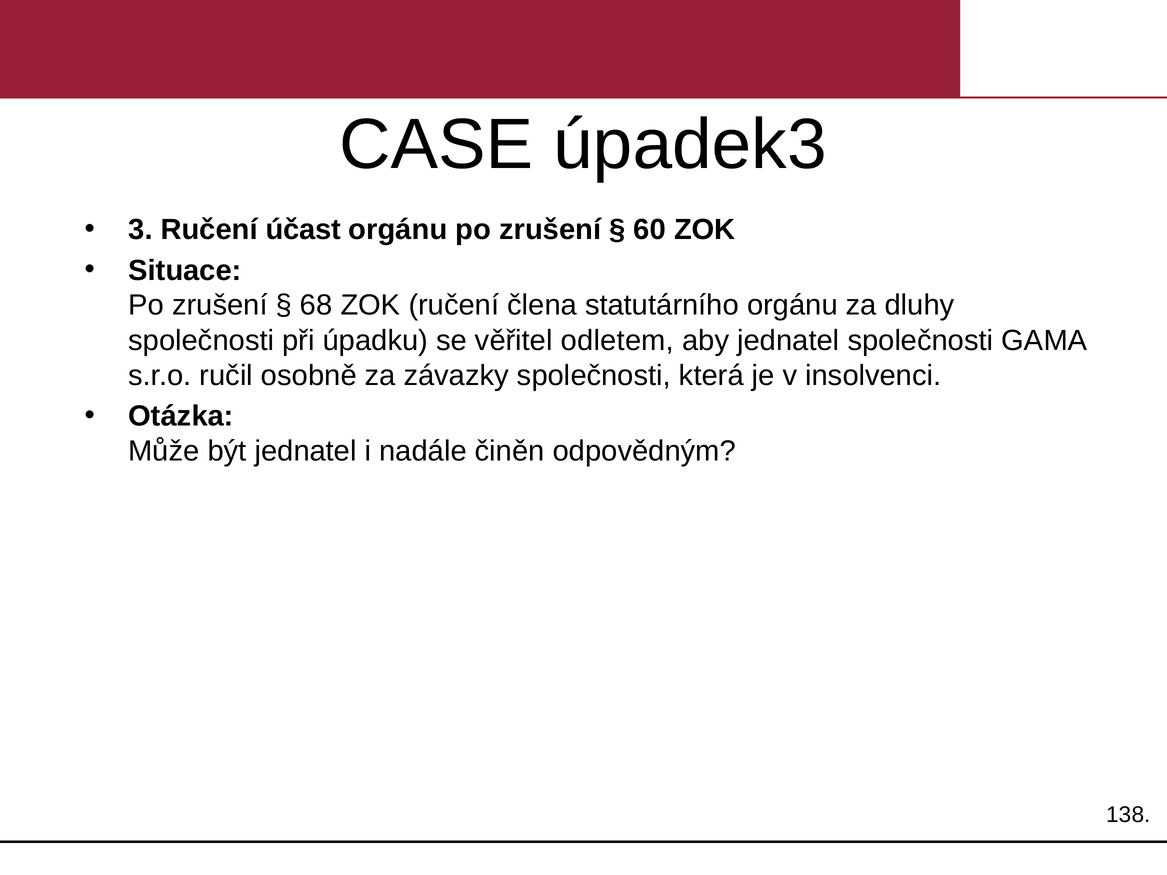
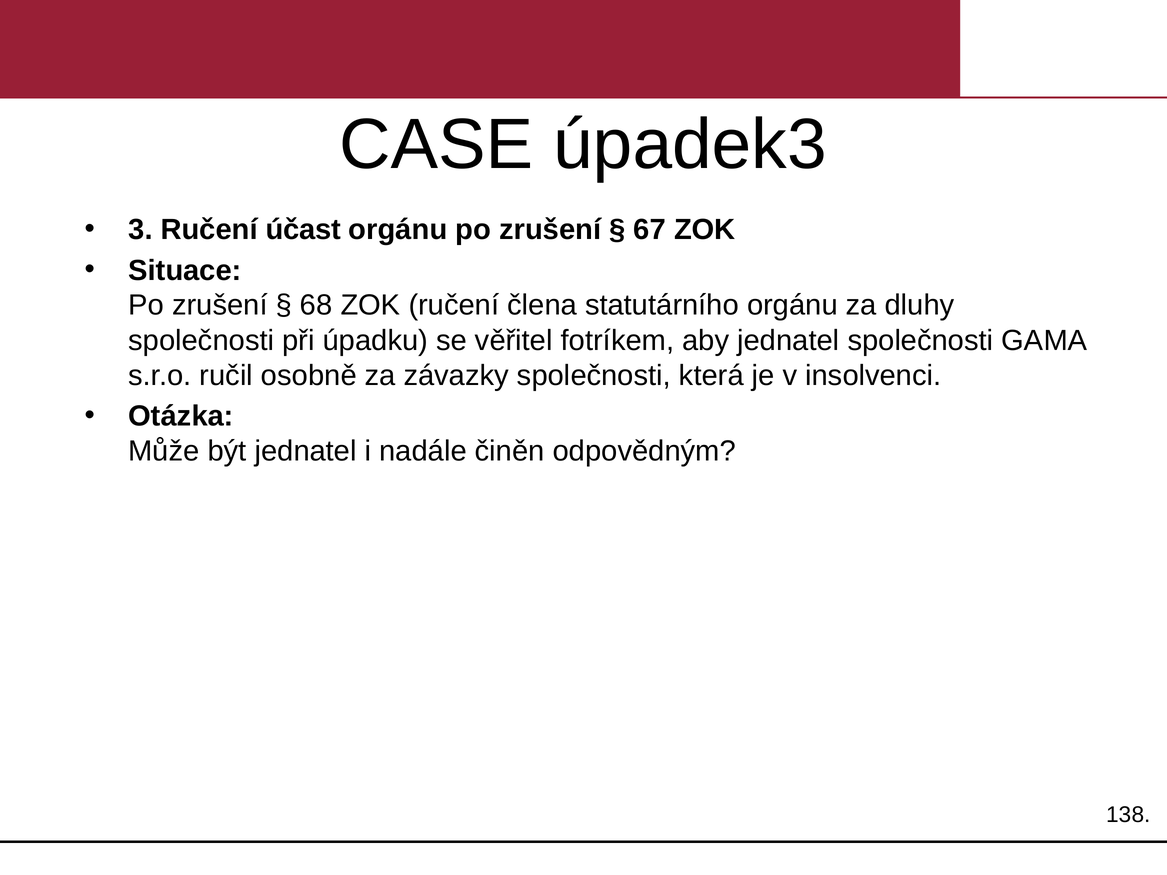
60: 60 -> 67 (650, 230)
odletem: odletem -> fotríkem (618, 340)
